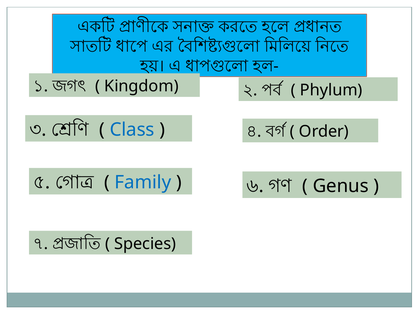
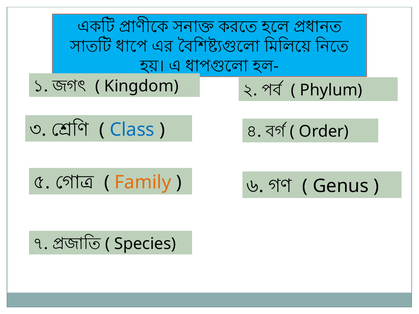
Family colour: blue -> orange (143, 183)
